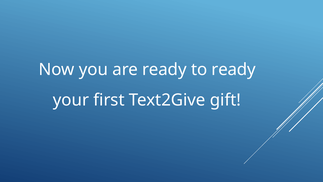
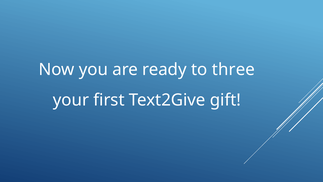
to ready: ready -> three (233, 69)
